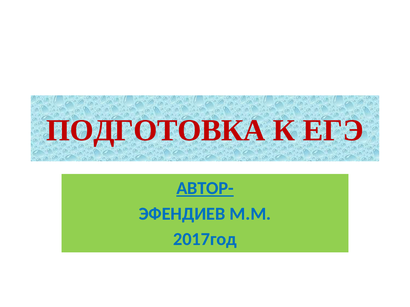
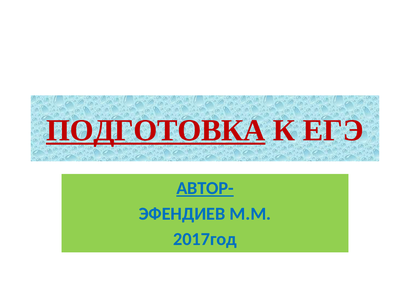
ПОДГОТОВКА underline: none -> present (156, 131)
